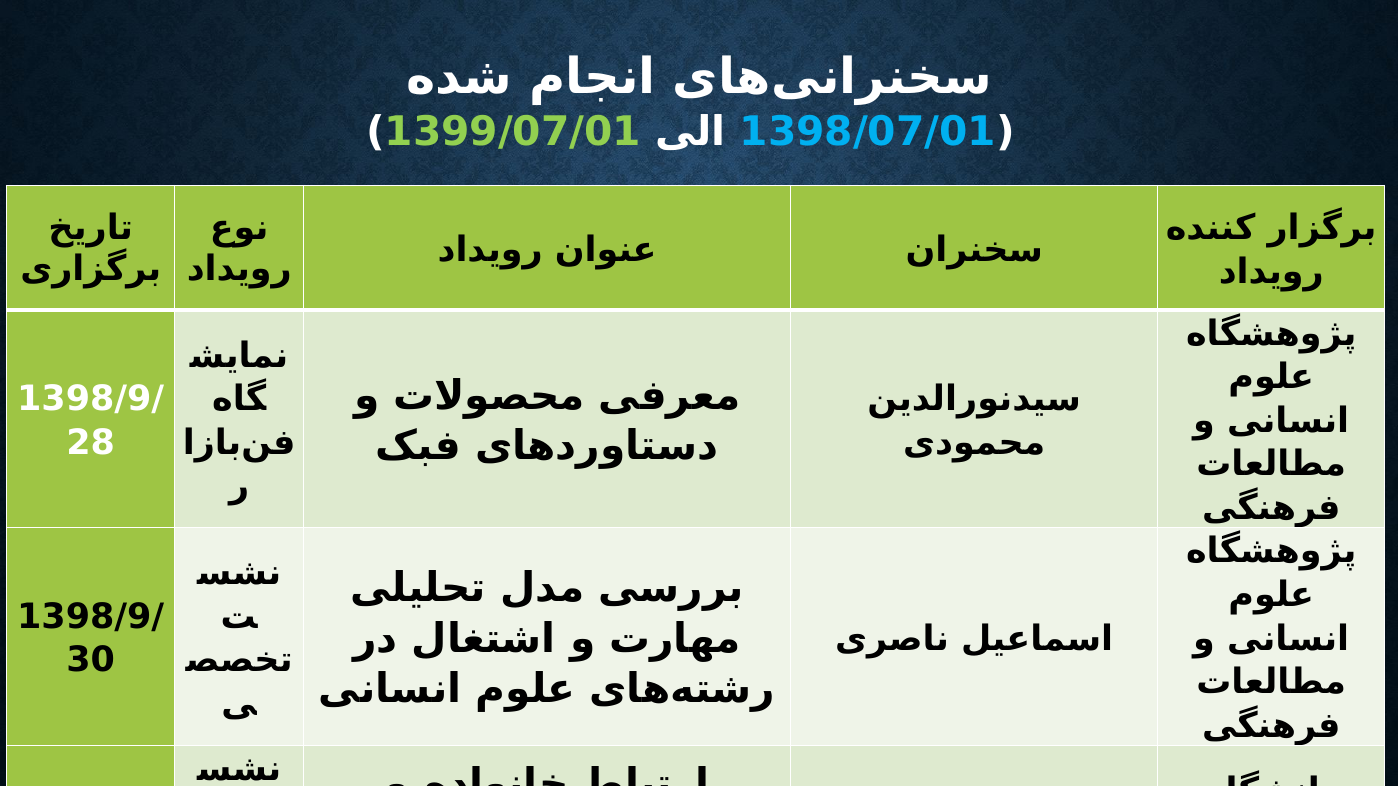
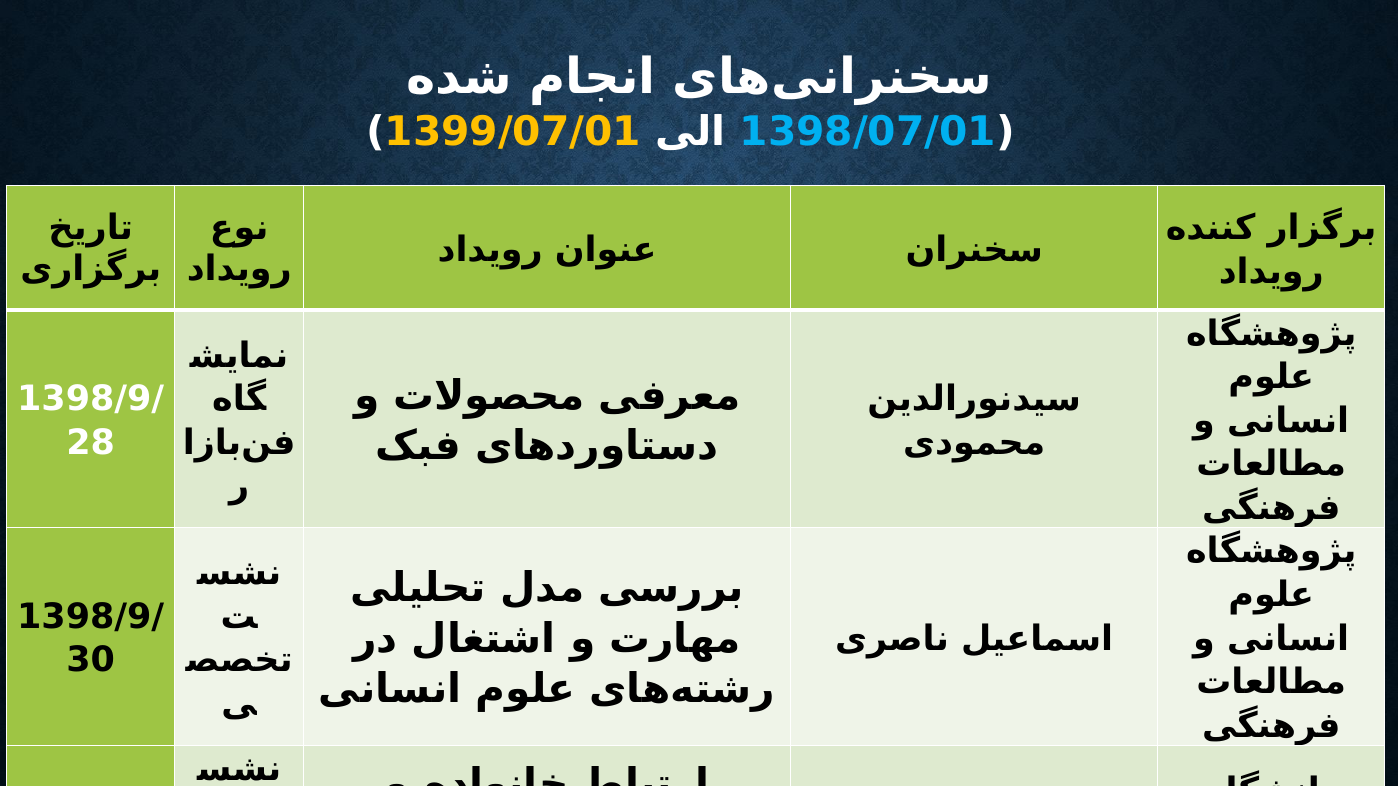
1399/07/01 colour: light green -> yellow (513, 132)
